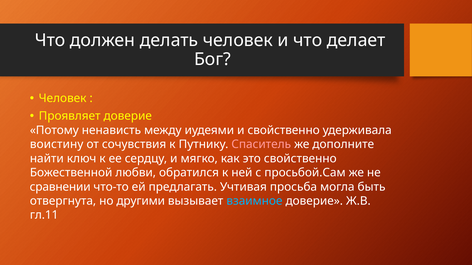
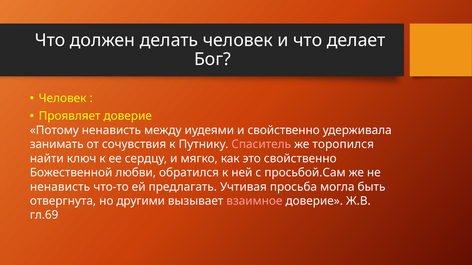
воистину: воистину -> занимать (57, 145)
дополните: дополните -> торопился (343, 145)
сравнении: сравнении -> ненависть (60, 187)
взаимное colour: light blue -> pink (254, 201)
гл.11: гл.11 -> гл.69 (44, 215)
